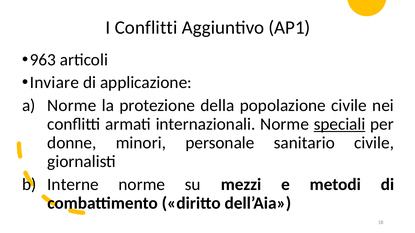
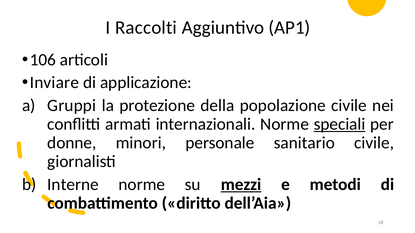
I Conflitti: Conflitti -> Raccolti (146, 28)
963: 963 -> 106 (43, 60)
Norme: Norme -> Gruppi (72, 106)
mezzi underline: none -> present (241, 185)
